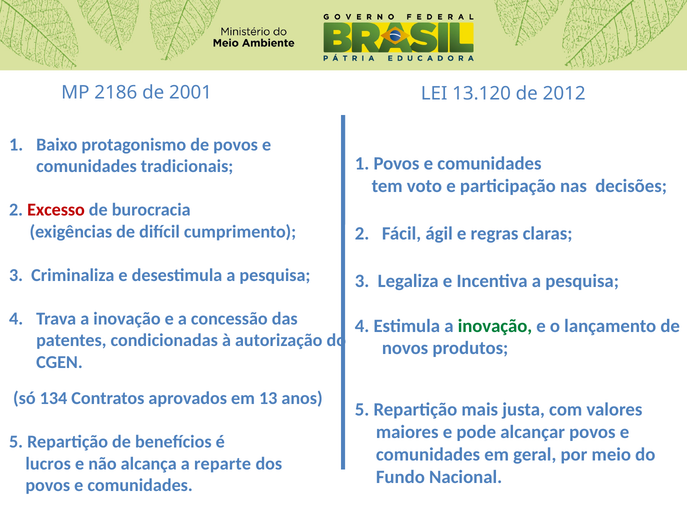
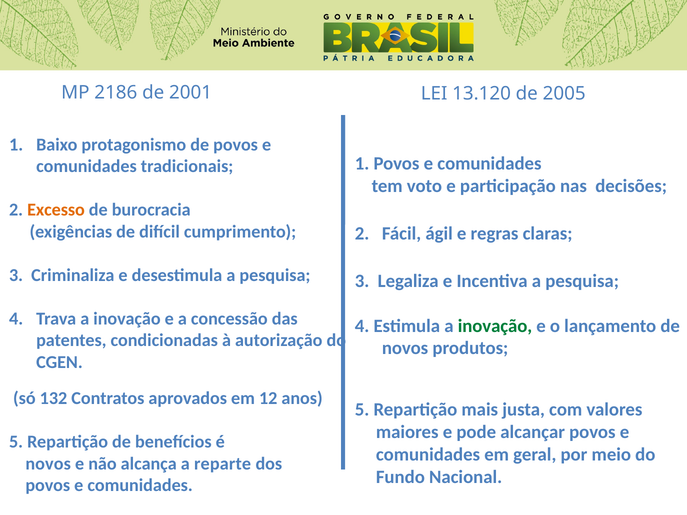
2012: 2012 -> 2005 (564, 93)
Excesso colour: red -> orange (56, 210)
134: 134 -> 132 (54, 399)
13: 13 -> 12 (268, 399)
lucros: lucros -> novos (48, 464)
